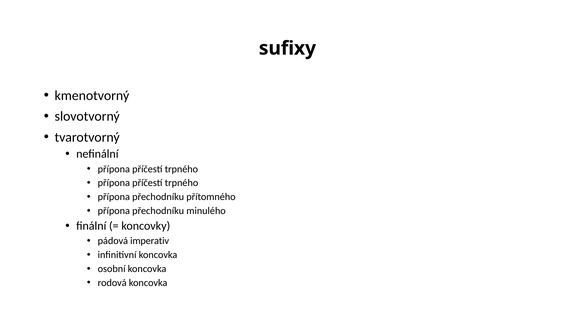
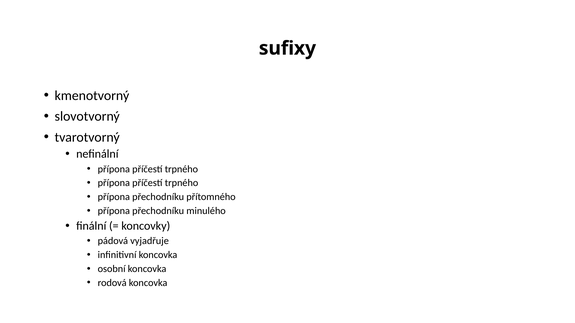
imperativ: imperativ -> vyjadřuje (150, 241)
